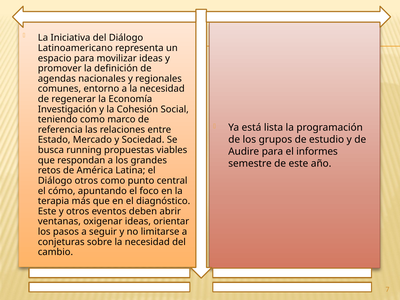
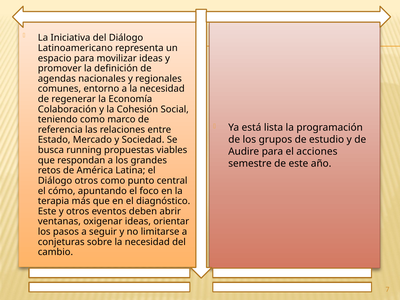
Investigación: Investigación -> Colaboración (67, 109)
informes: informes -> acciones (317, 152)
